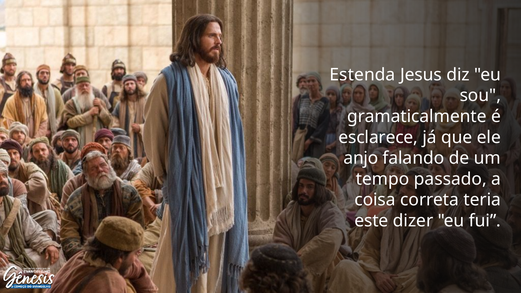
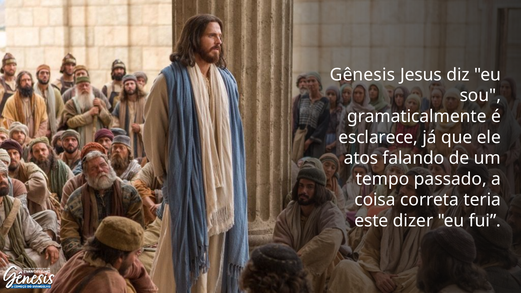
Estenda: Estenda -> Gênesis (362, 75)
anjo: anjo -> atos (361, 158)
